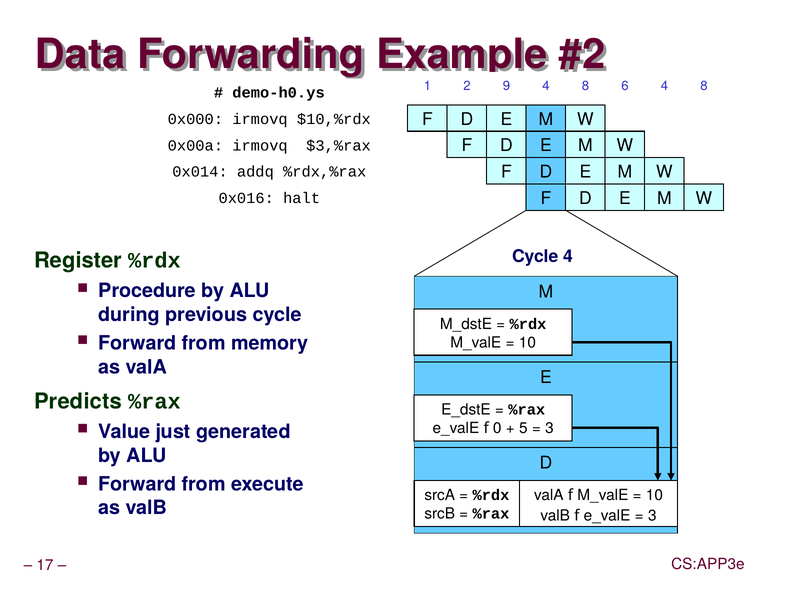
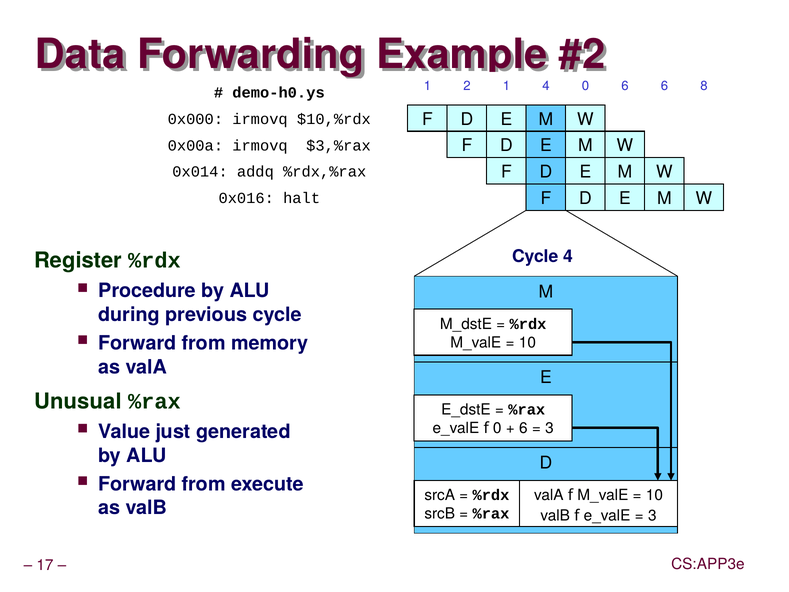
2 9: 9 -> 1 (506, 86)
8: 8 -> 0 (585, 86)
6 4: 4 -> 6 (664, 86)
Predicts: Predicts -> Unusual (78, 401)
5: 5 -> 6 (523, 428)
